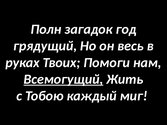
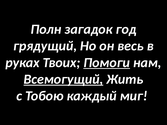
Помоги underline: none -> present (107, 63)
